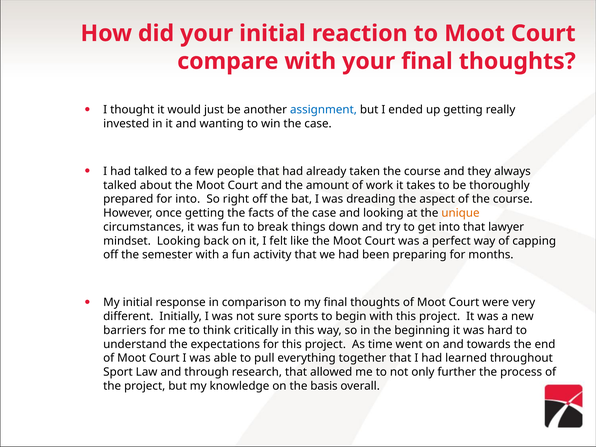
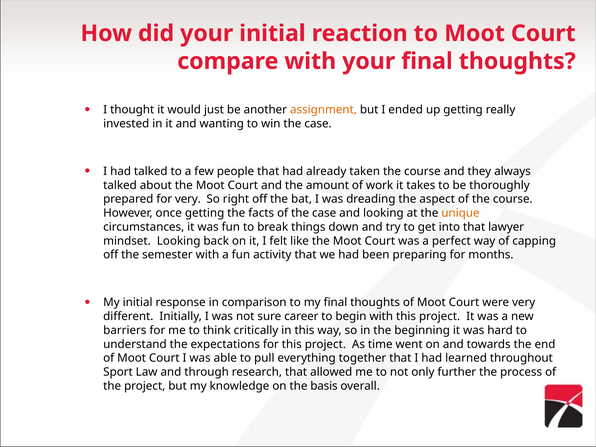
assignment colour: blue -> orange (323, 110)
for into: into -> very (188, 199)
sports: sports -> career (301, 316)
